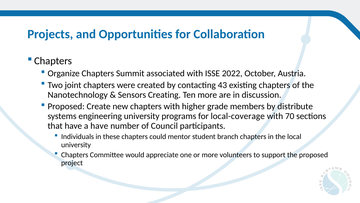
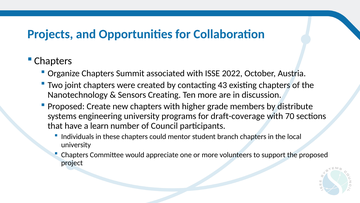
local-coverage: local-coverage -> draft-coverage (238, 116)
a have: have -> learn (99, 126)
